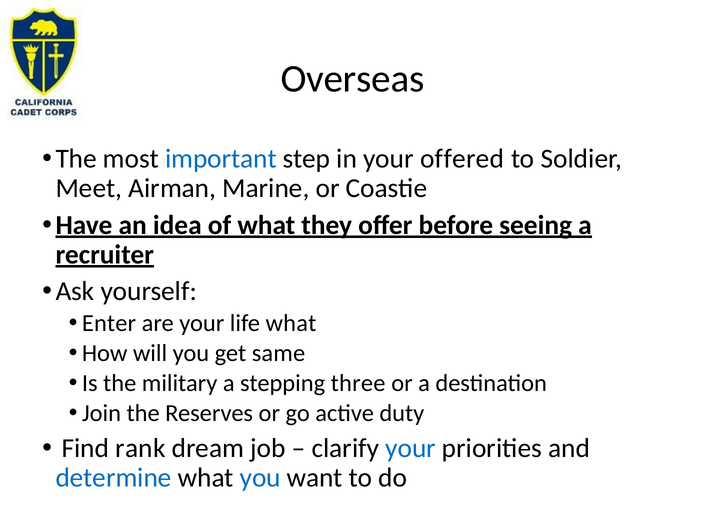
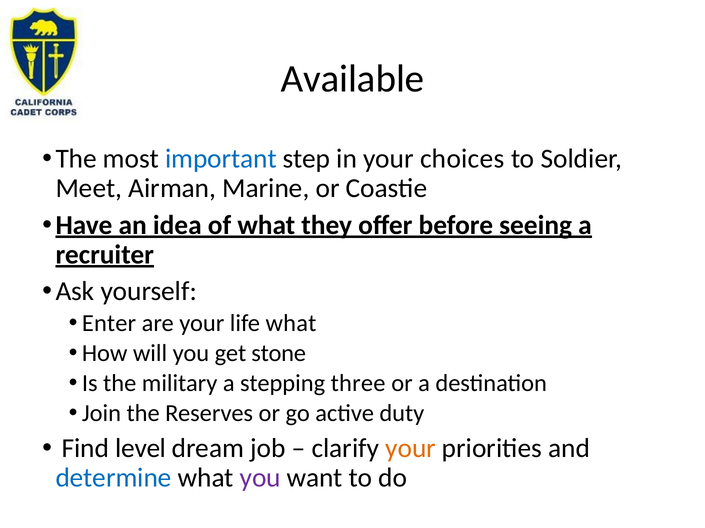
Overseas: Overseas -> Available (352, 79)
offered: offered -> choices (462, 159)
same: same -> stone (279, 354)
rank: rank -> level (141, 449)
your colour: blue -> orange (411, 449)
you colour: blue -> purple (260, 479)
